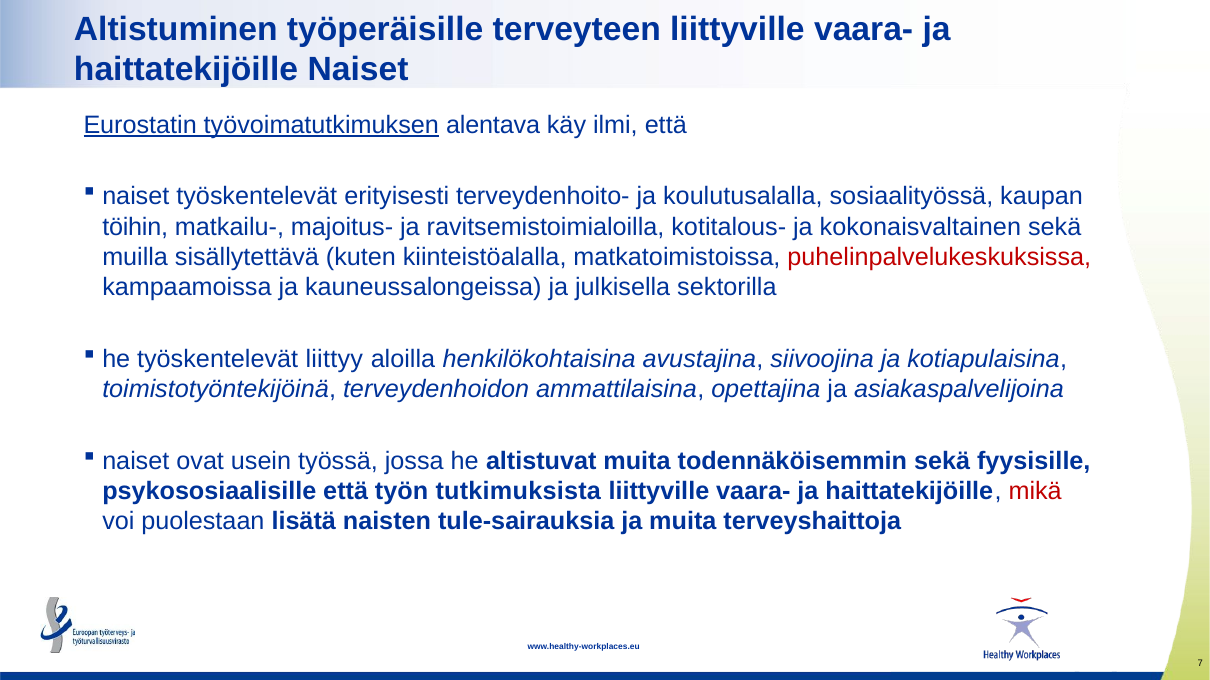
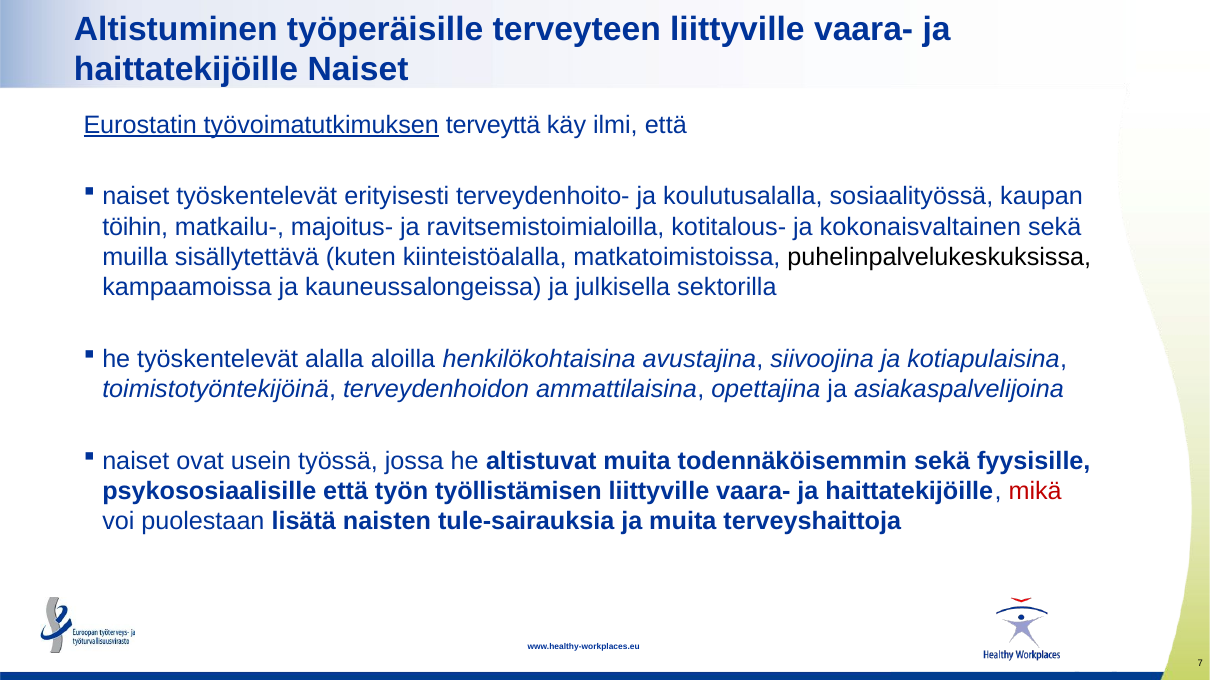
alentava: alentava -> terveyttä (493, 125)
puhelinpalvelukeskuksissa colour: red -> black (939, 257)
liittyy: liittyy -> alalla (334, 359)
tutkimuksista: tutkimuksista -> työllistämisen (518, 492)
